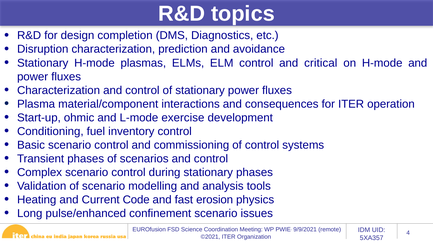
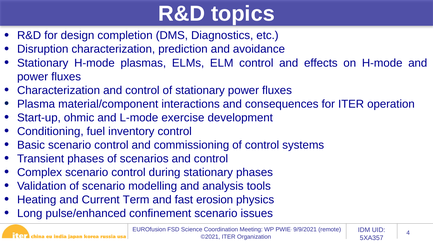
critical: critical -> effects (321, 63)
Code: Code -> Term (136, 200)
